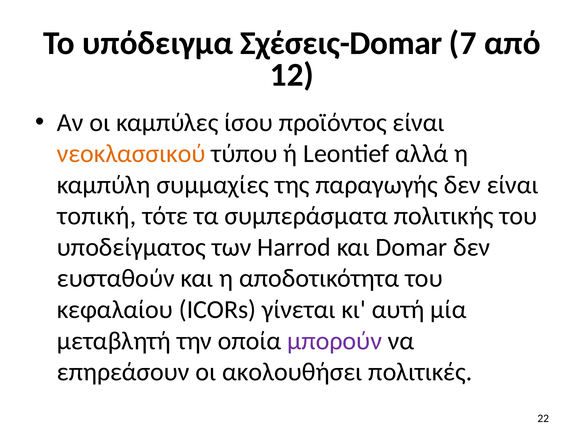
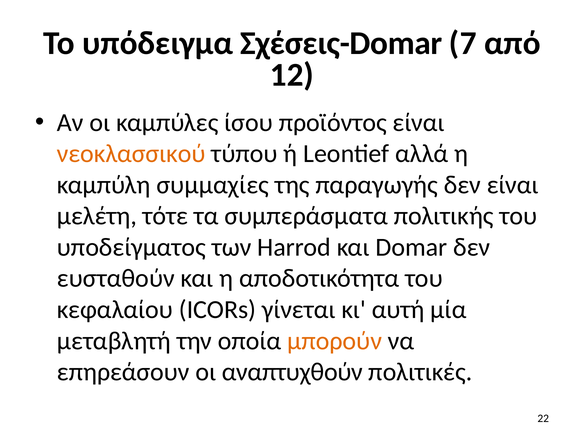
τοπική: τοπική -> μελέτη (97, 216)
μπορούν colour: purple -> orange (335, 341)
ακολουθήσει: ακολουθήσει -> αναπτυχθούν (292, 372)
